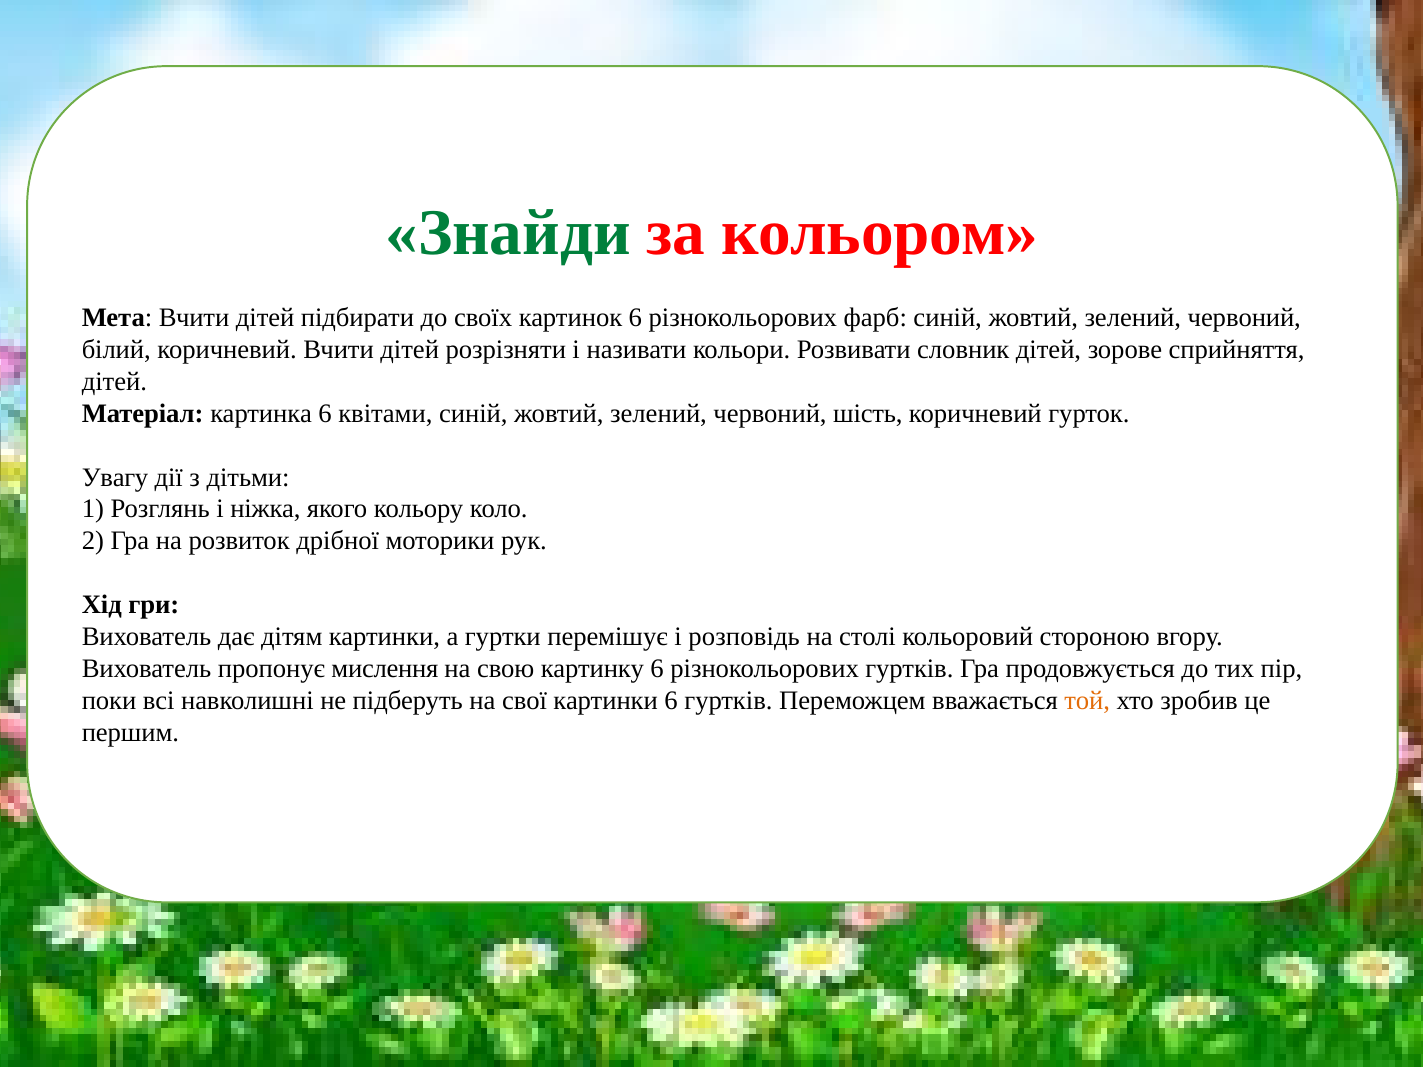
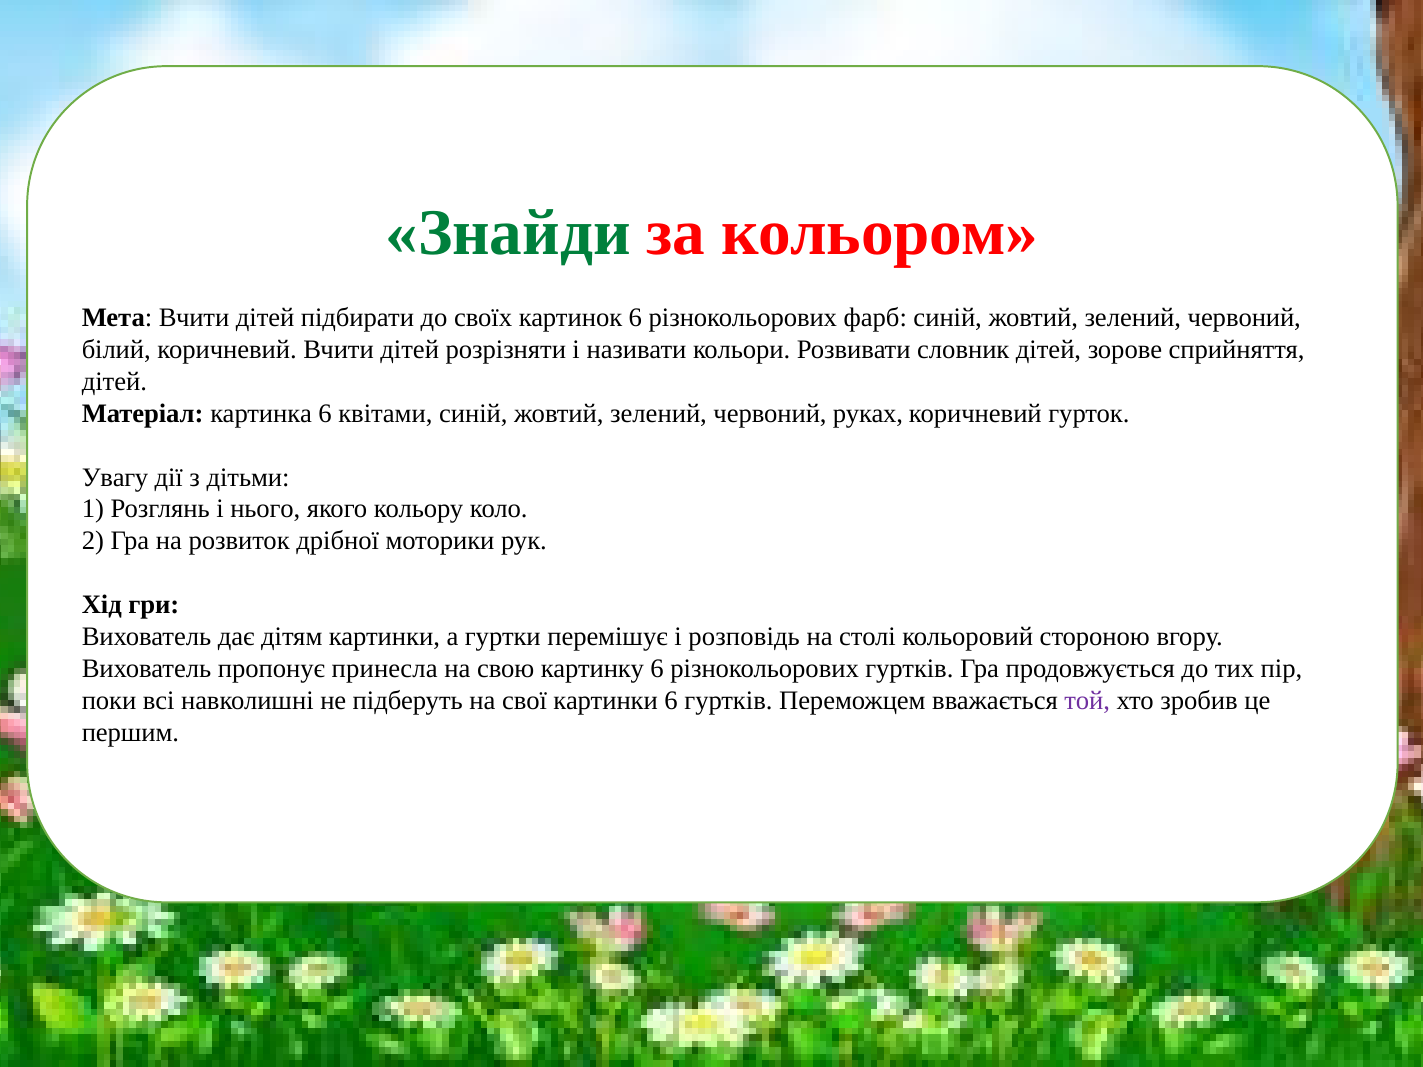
шість: шість -> руках (868, 413)
ніжка: ніжка -> нього (265, 509)
мислення: мислення -> принесла (385, 669)
той colour: orange -> purple (1087, 701)
